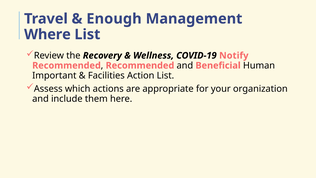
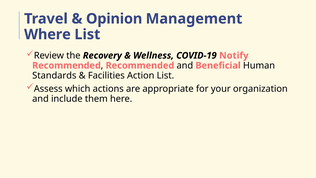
Enough: Enough -> Opinion (114, 19)
Important: Important -> Standards (54, 75)
